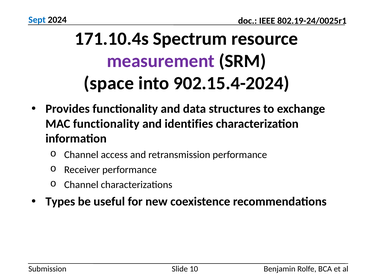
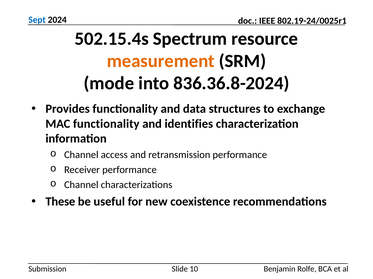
171.10.4s: 171.10.4s -> 502.15.4s (112, 39)
measurement colour: purple -> orange (161, 61)
space: space -> mode (109, 84)
902.15.4-2024: 902.15.4-2024 -> 836.36.8-2024 (231, 84)
Types: Types -> These (60, 202)
